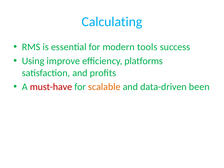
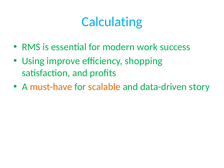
tools: tools -> work (147, 47)
platforms: platforms -> shopping (144, 61)
must-have colour: red -> orange (51, 87)
been: been -> story (199, 87)
